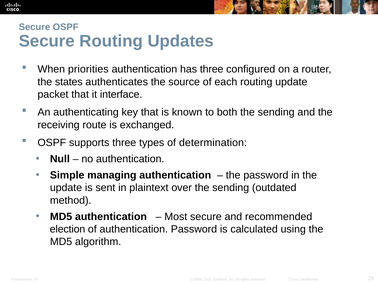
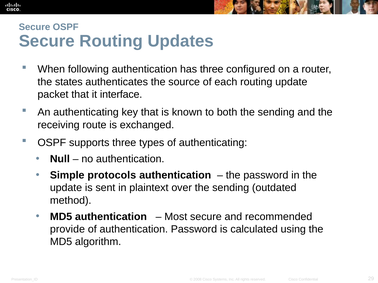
priorities: priorities -> following (88, 69)
of determination: determination -> authenticating (213, 143)
managing: managing -> protocols (112, 175)
election: election -> provide (67, 230)
